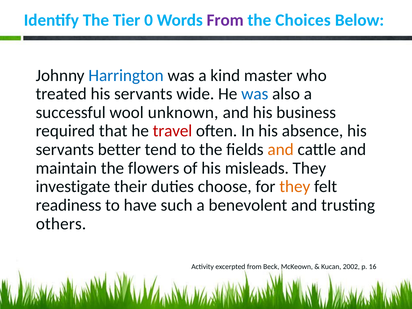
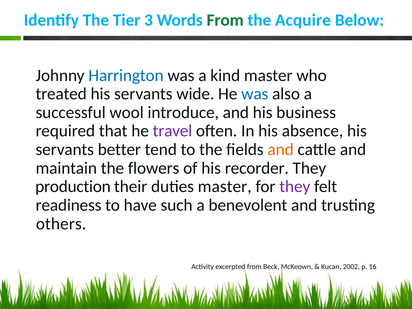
0: 0 -> 3 (149, 20)
From colour: purple -> green (225, 20)
Choices: Choices -> Acquire (303, 20)
unknown: unknown -> introduce (183, 112)
travel colour: red -> purple (172, 131)
misleads: misleads -> recorder (257, 168)
investigate: investigate -> production (73, 187)
duties choose: choose -> master (225, 187)
they colour: orange -> purple (295, 187)
